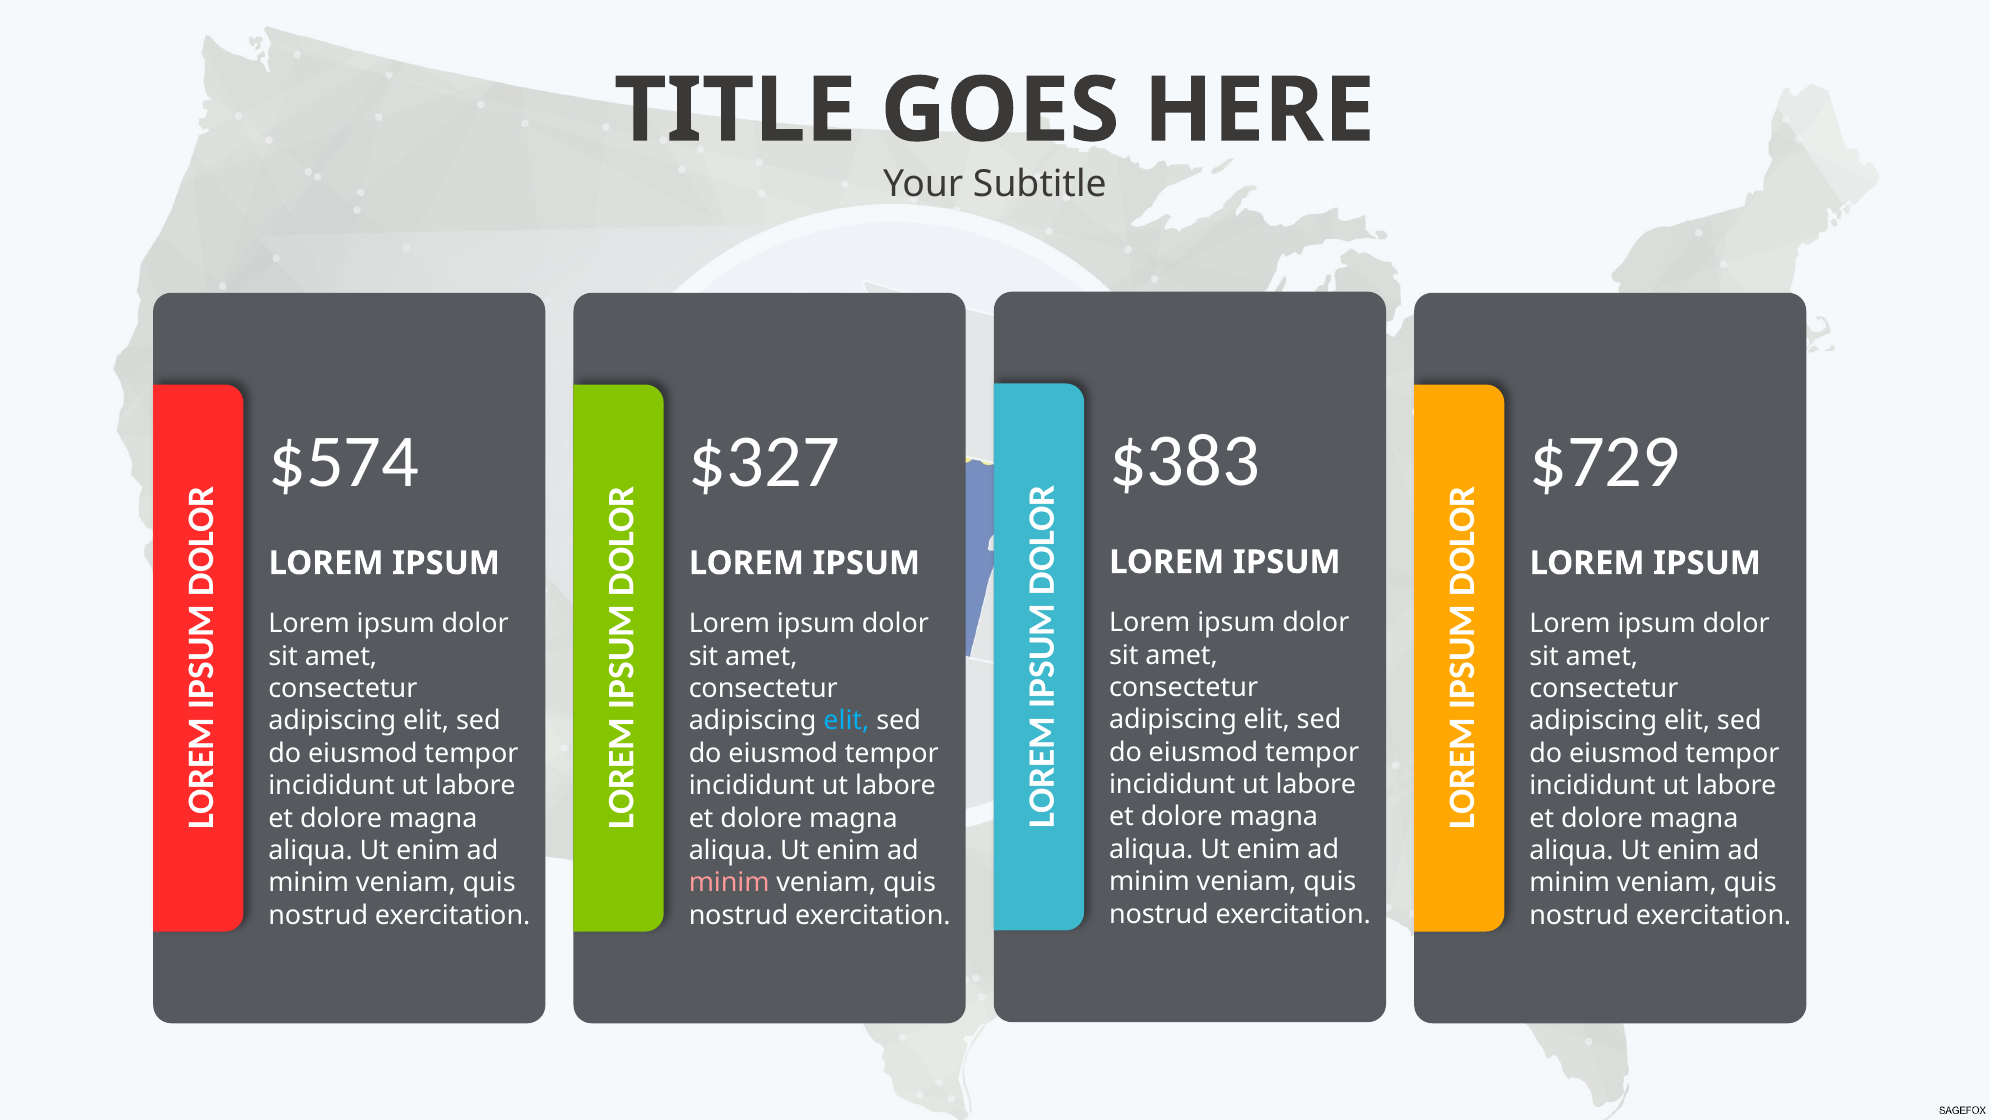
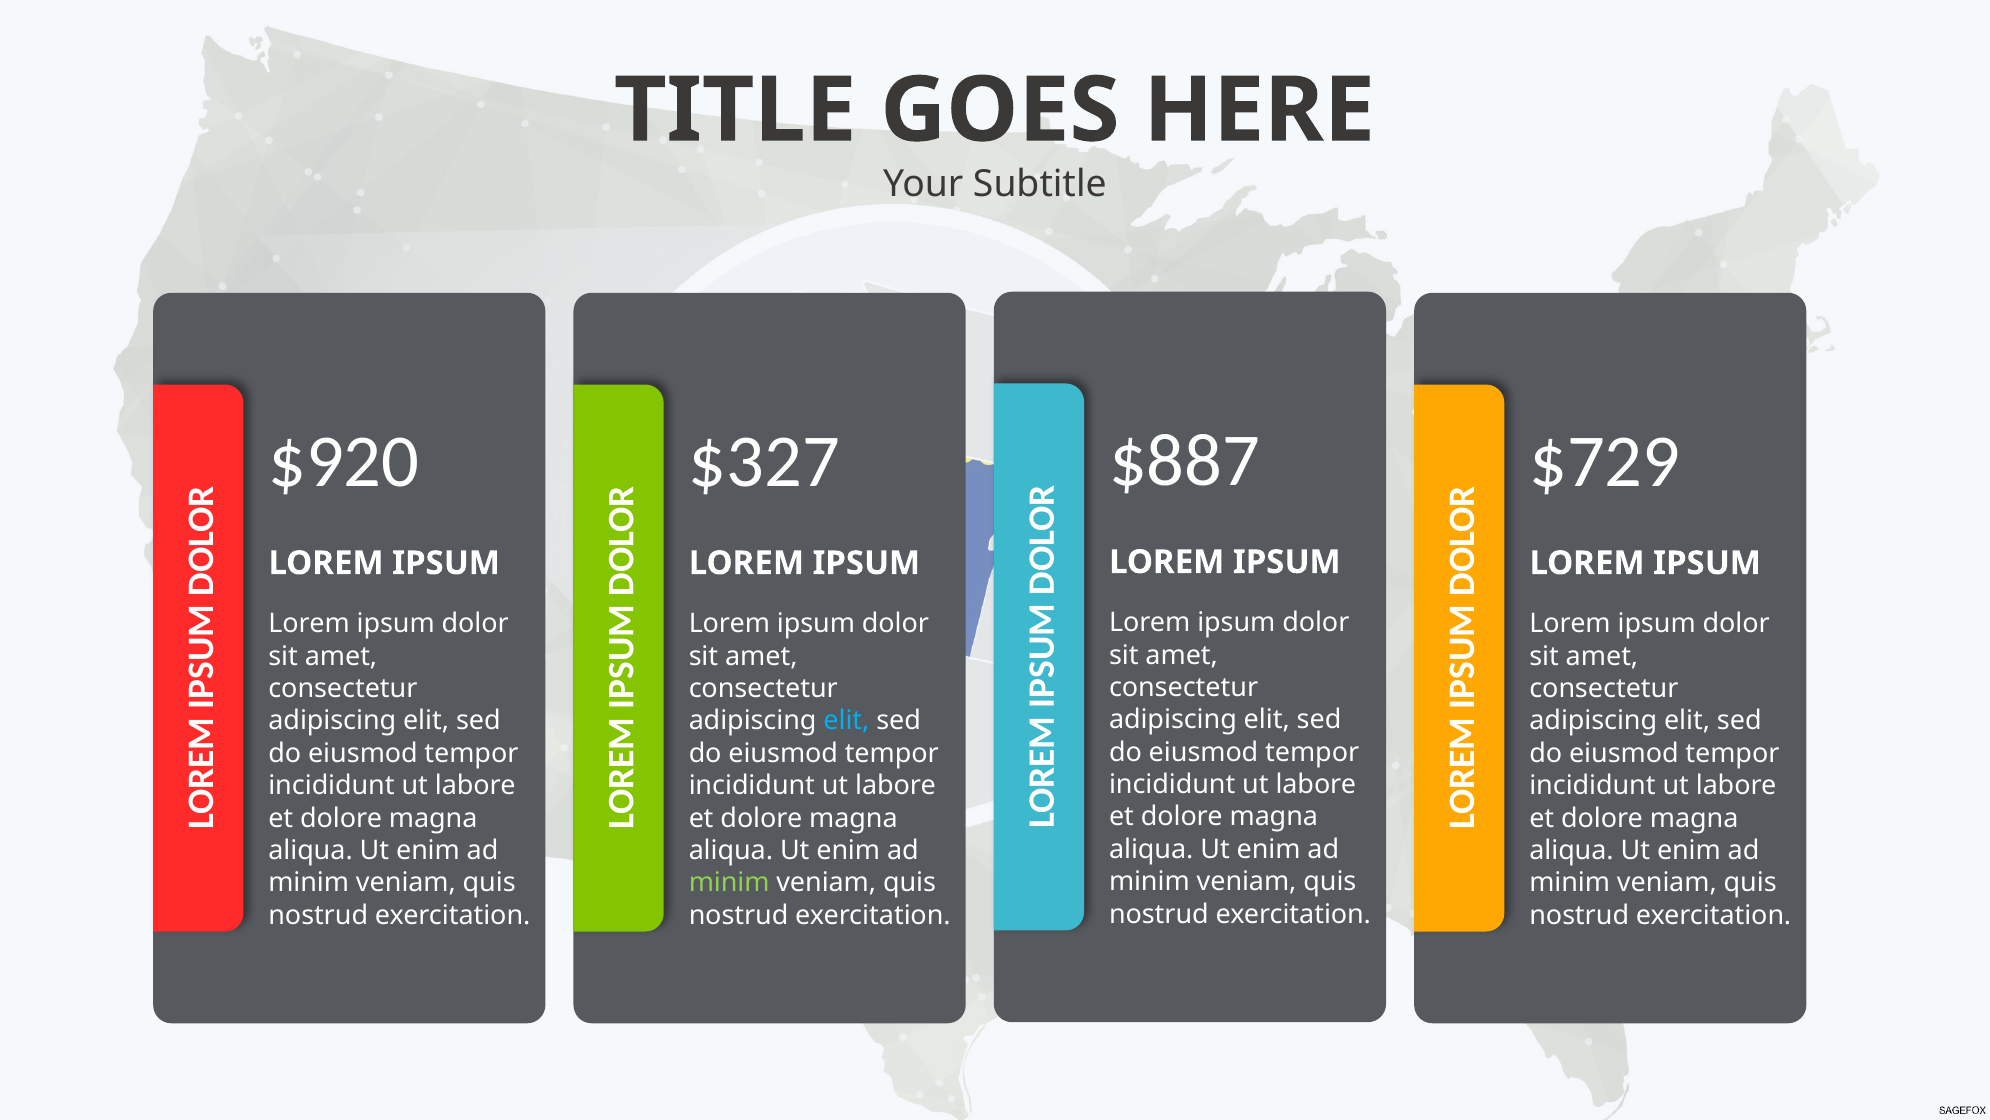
$383: $383 -> $887 (1185, 460)
$574: $574 -> $920 (344, 461)
minim colour: pink -> light green (729, 882)
